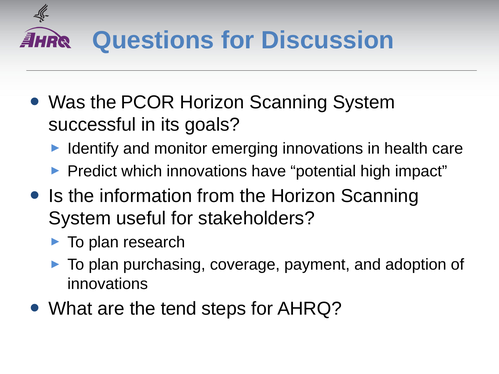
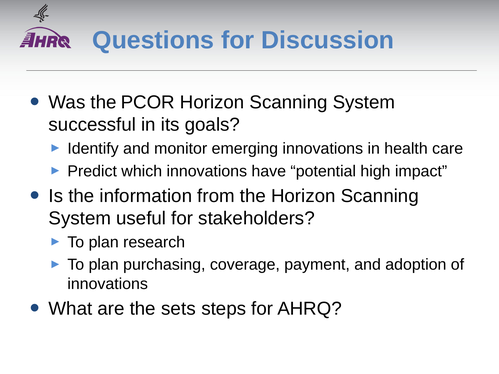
tend: tend -> sets (178, 309)
